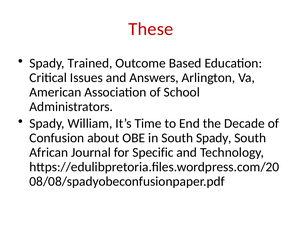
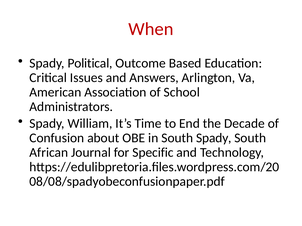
These: These -> When (151, 29)
Trained: Trained -> Political (90, 63)
